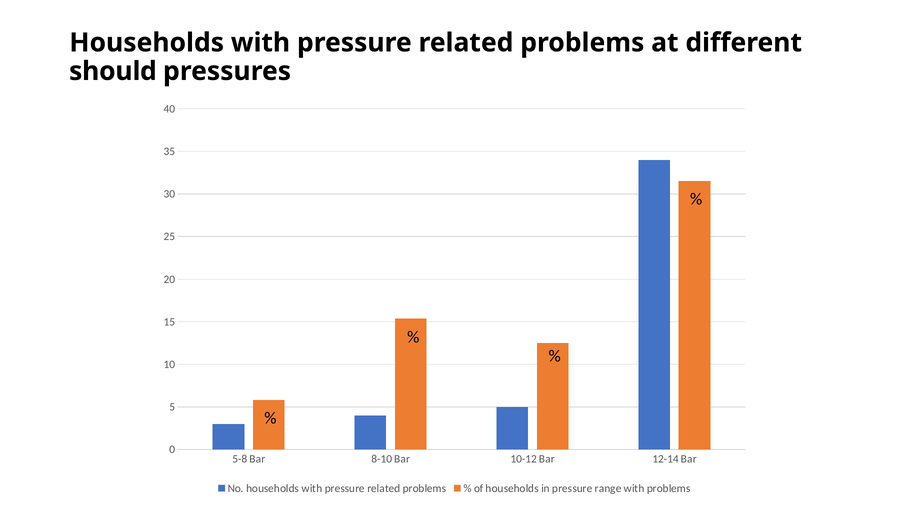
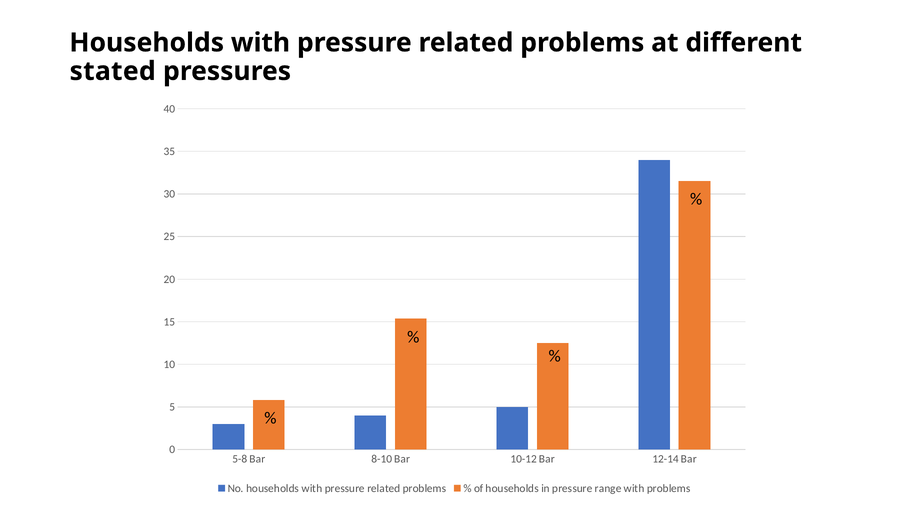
should: should -> stated (113, 71)
